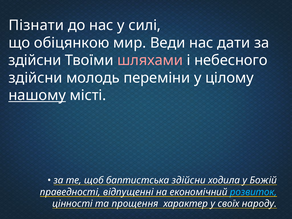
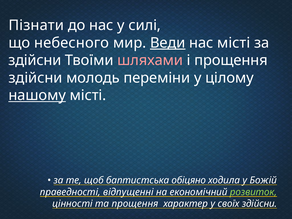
обіцянкою: обіцянкою -> небесного (72, 43)
Веди underline: none -> present (168, 43)
нас дати: дати -> місті (234, 43)
і небесного: небесного -> прощення (231, 60)
баптистська здійсни: здійсни -> обіцяно (189, 180)
розвиток colour: light blue -> light green (253, 192)
своїх народу: народу -> здійсни (259, 204)
